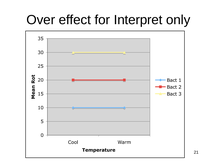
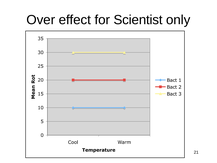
Interpret: Interpret -> Scientist (138, 20)
